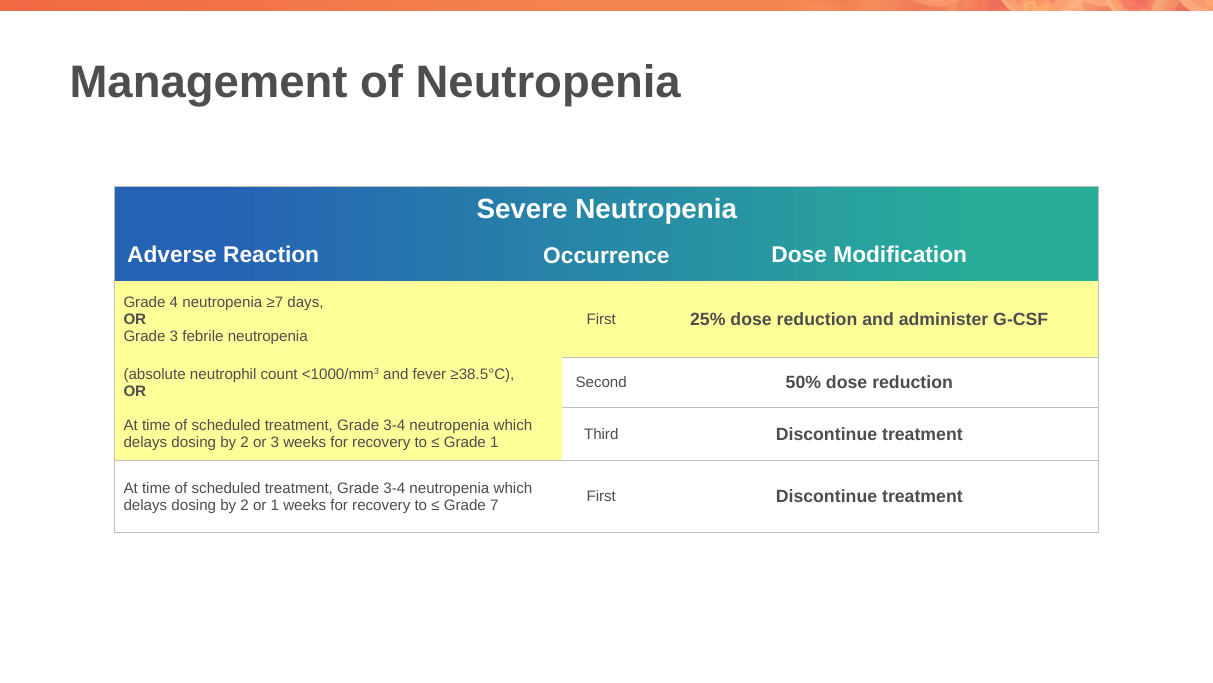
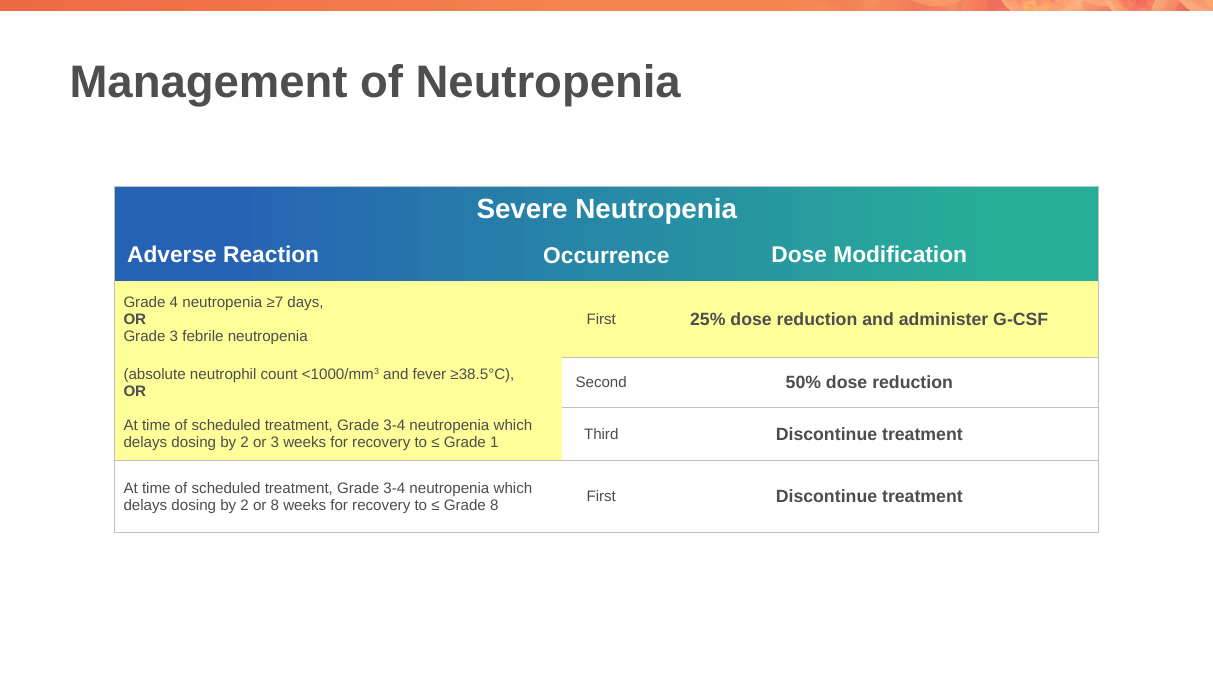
or 1: 1 -> 8 (275, 505)
Grade 7: 7 -> 8 (494, 505)
